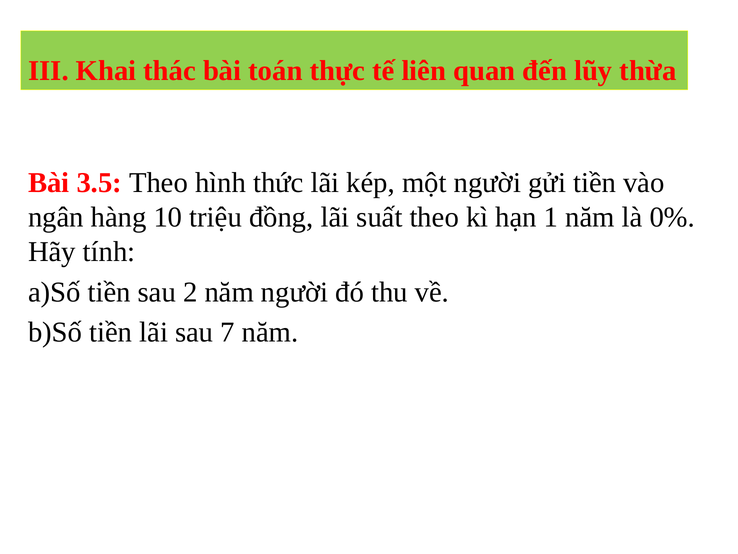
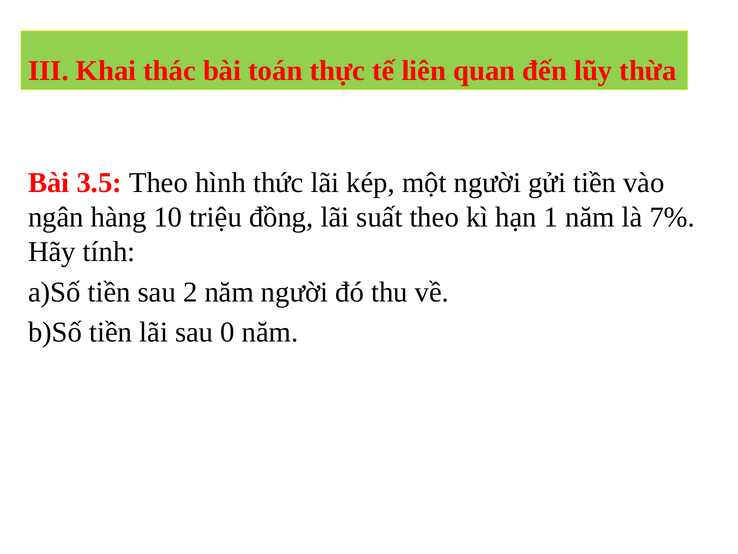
0%: 0% -> 7% (672, 217)
7: 7 -> 0 (228, 332)
